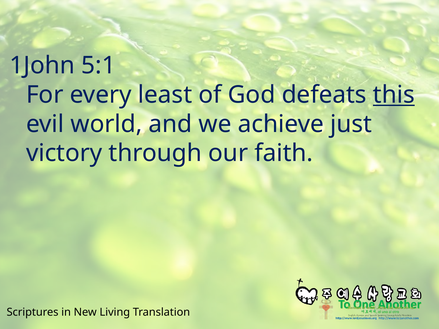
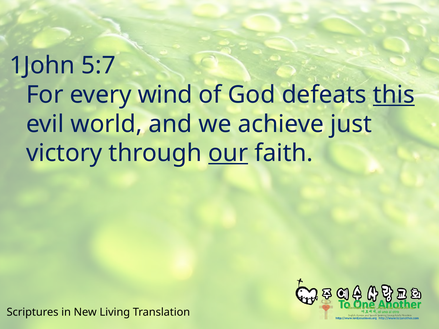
5:1: 5:1 -> 5:7 (98, 66)
least: least -> wind (165, 95)
our underline: none -> present (228, 153)
